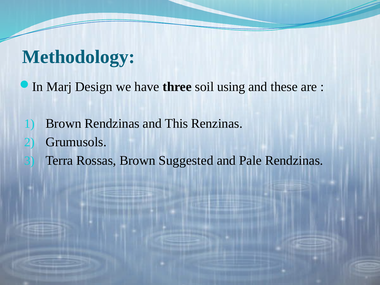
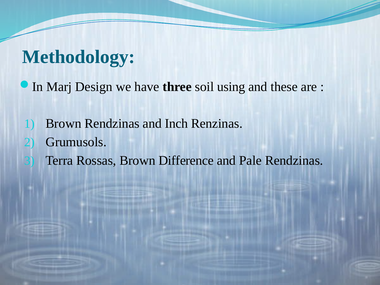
This: This -> Inch (176, 124)
Suggested: Suggested -> Difference (186, 161)
